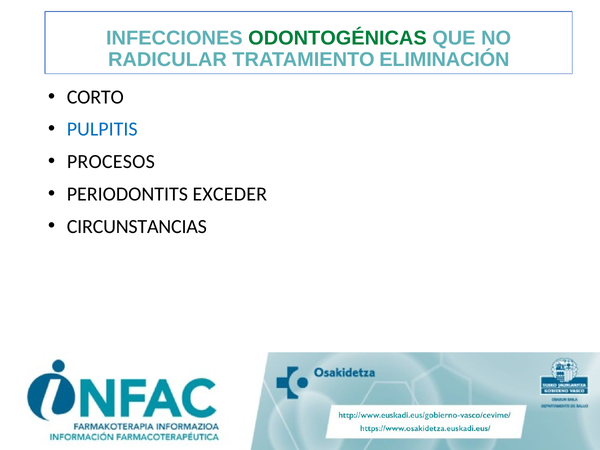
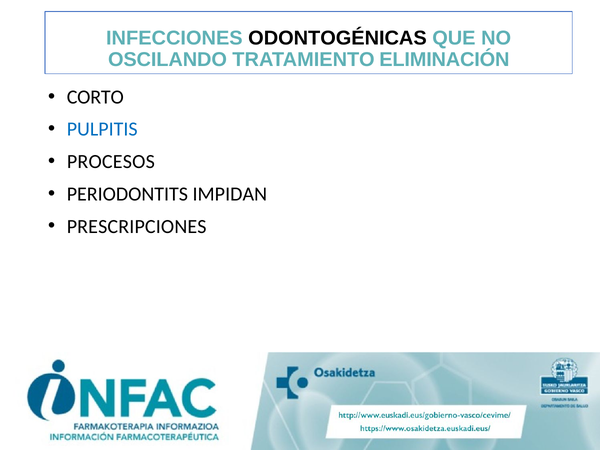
ODONTOGÉNICAS colour: green -> black (337, 38)
RADICULAR: RADICULAR -> OSCILANDO (167, 60)
EXCEDER: EXCEDER -> IMPIDAN (230, 194)
CIRCUNSTANCIAS: CIRCUNSTANCIAS -> PRESCRIPCIONES (137, 226)
